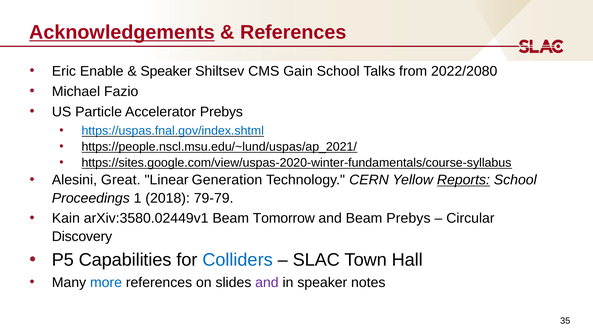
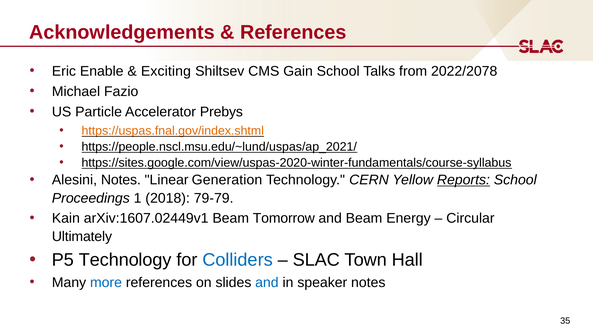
Acknowledgements underline: present -> none (122, 32)
Speaker: Speaker -> Exciting (166, 71)
2022/2080: 2022/2080 -> 2022/2078 (464, 71)
https://uspas.fnal.gov/index.shtml colour: blue -> orange (173, 131)
Alesini Great: Great -> Notes (121, 180)
arXiv:3580.02449v1: arXiv:3580.02449v1 -> arXiv:1607.02449v1 (146, 219)
Beam Prebys: Prebys -> Energy (408, 219)
Discovery: Discovery -> Ultimately (82, 237)
P5 Capabilities: Capabilities -> Technology (125, 260)
and colour: purple -> blue (267, 283)
